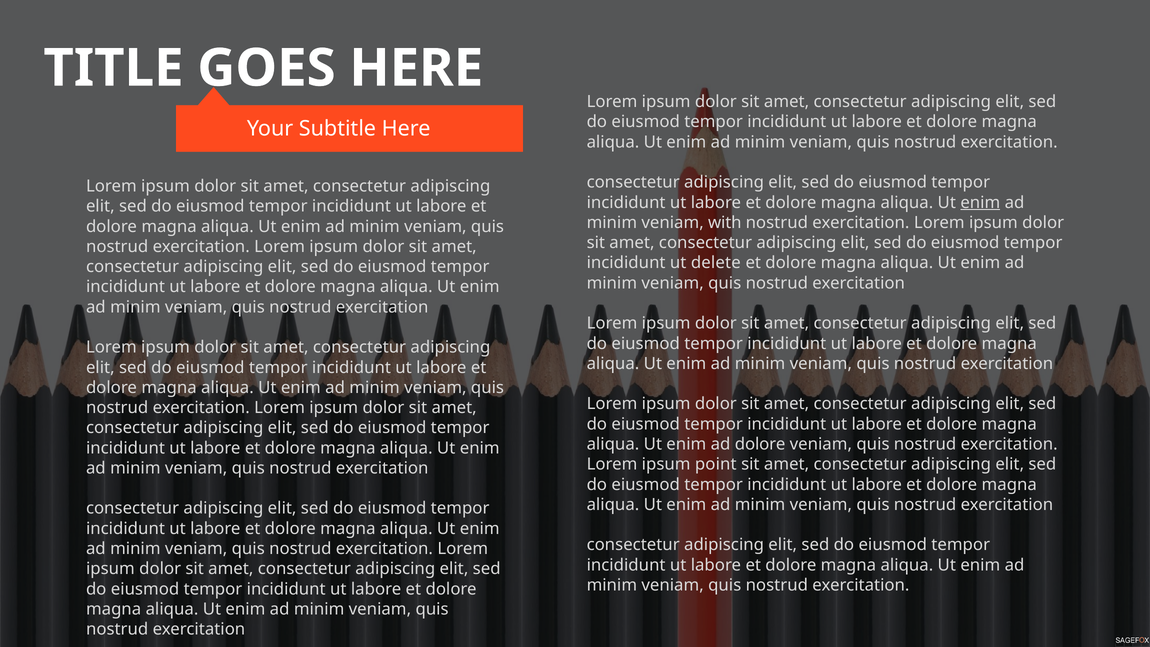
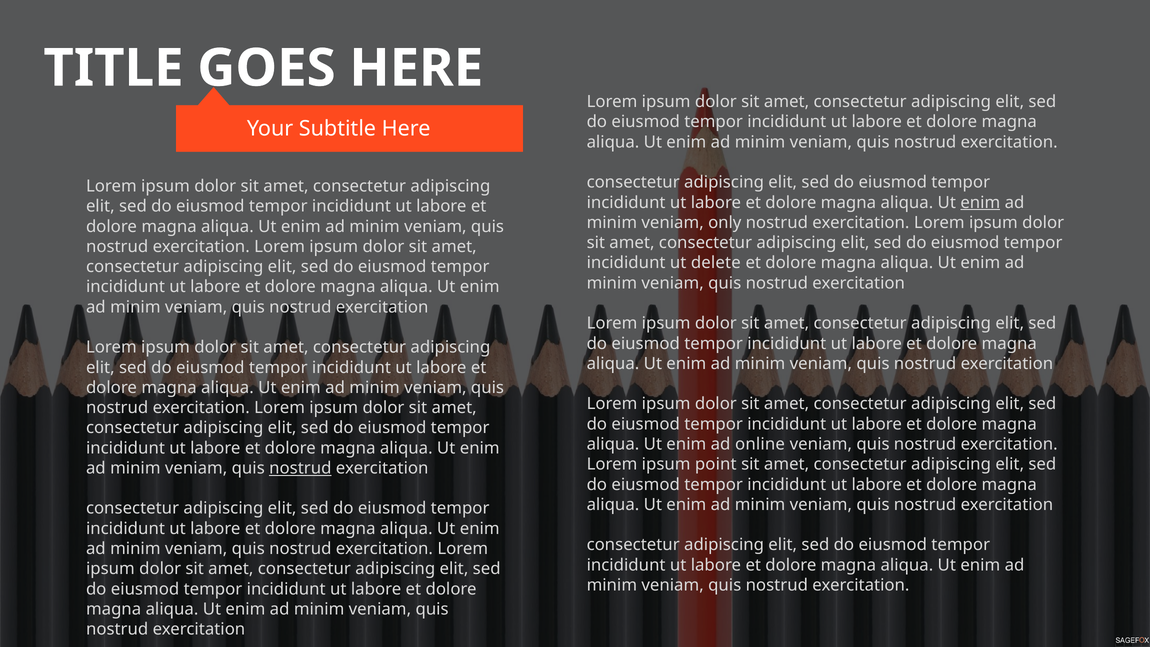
with: with -> only (725, 223)
ad dolore: dolore -> online (760, 444)
nostrud underline: none -> present (300, 468)
